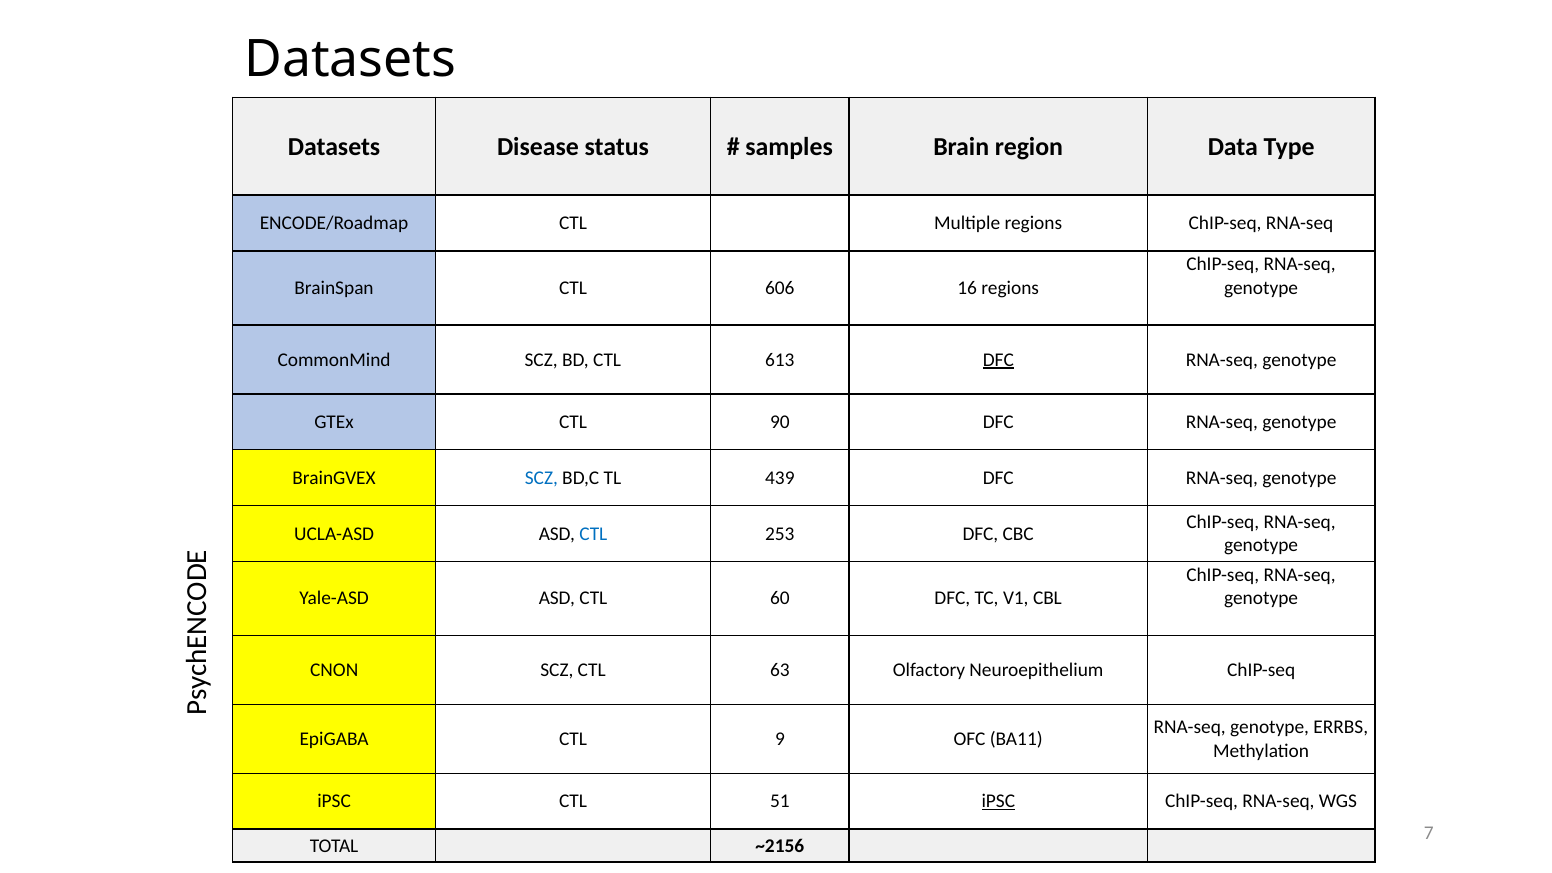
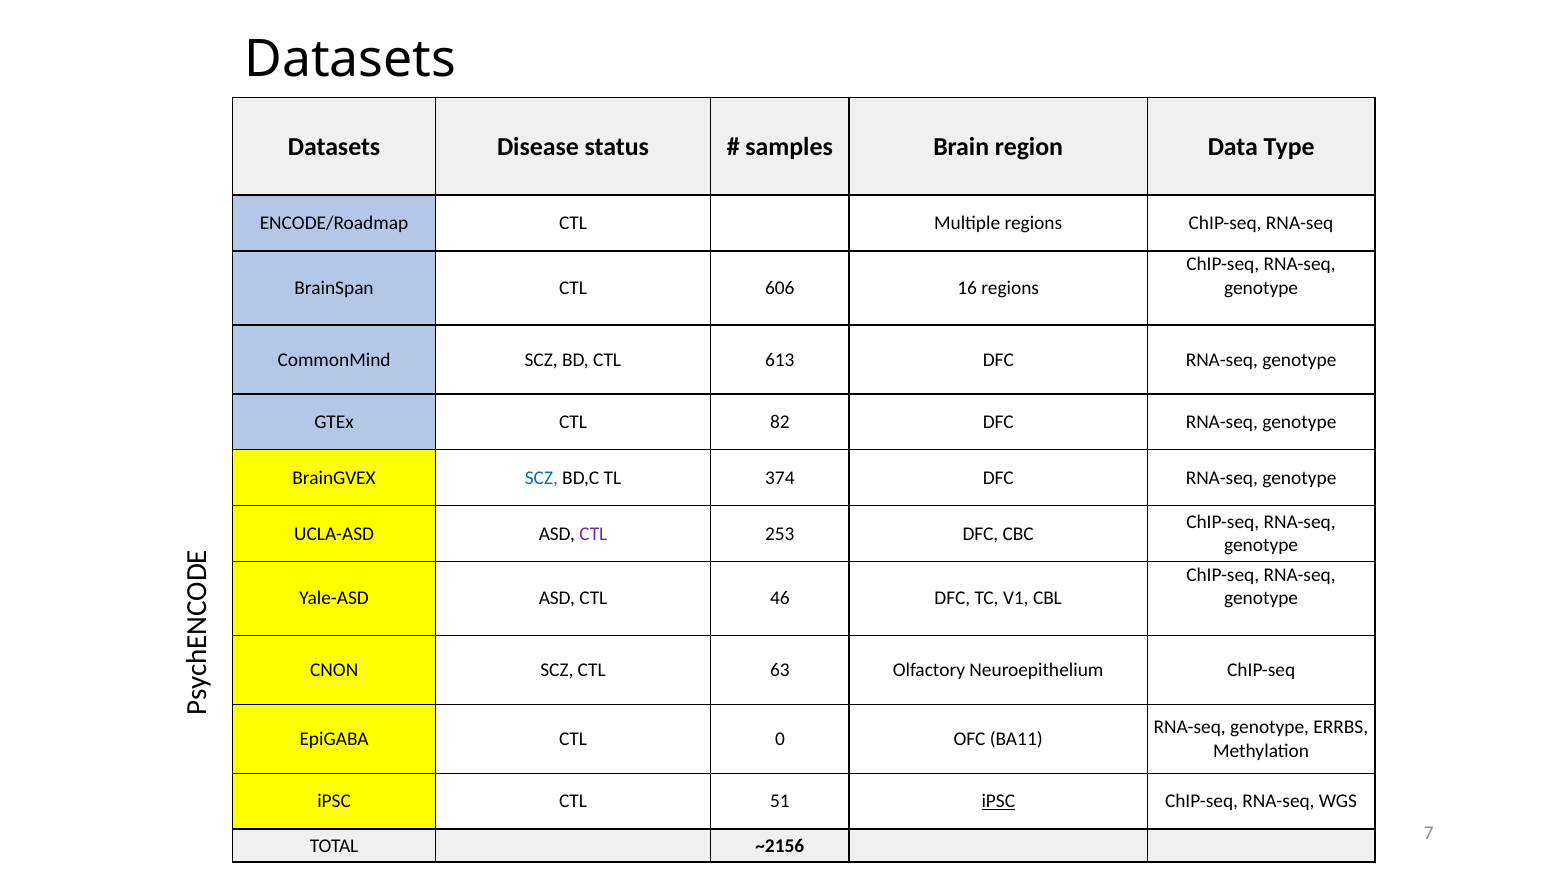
DFC underline: present -> none (998, 360)
90: 90 -> 82 (780, 422)
439: 439 -> 374 (780, 478)
CTL colour: blue -> purple (593, 534)
60: 60 -> 46 (780, 599)
9: 9 -> 0 (780, 739)
